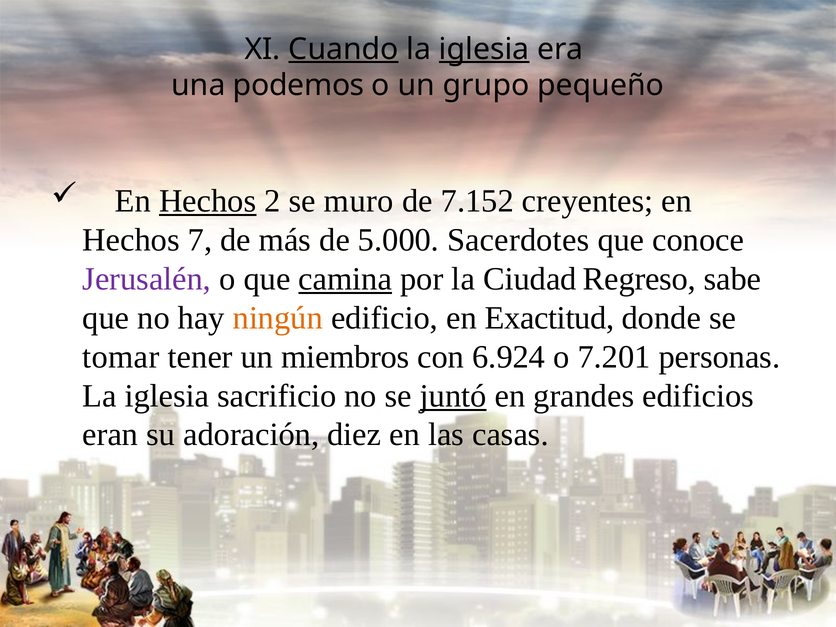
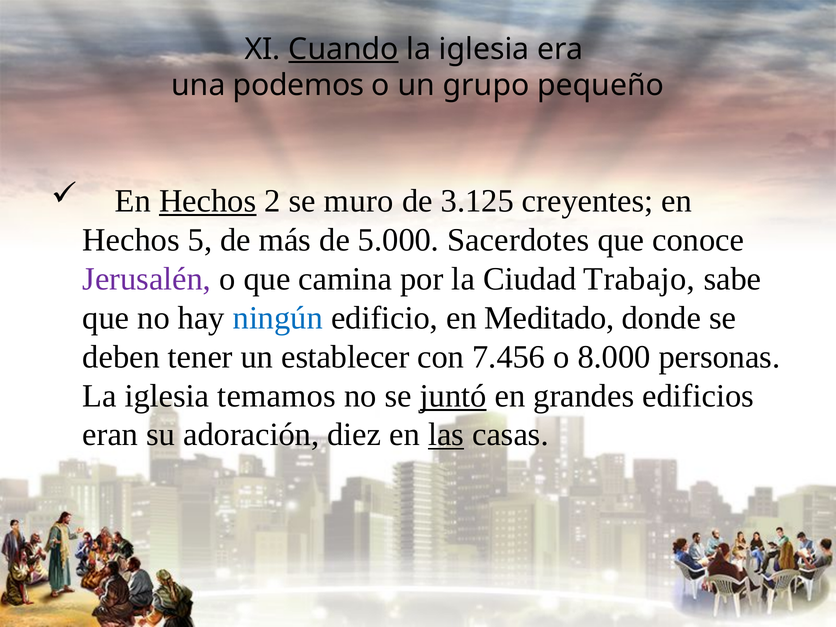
iglesia underline: present -> none (484, 49)
7.152: 7.152 -> 3.125 (477, 201)
7: 7 -> 5 (200, 240)
camina underline: present -> none (345, 279)
Regreso: Regreso -> Trabajo (639, 279)
ningún colour: orange -> blue (278, 318)
Exactitud: Exactitud -> Meditado (549, 318)
tomar: tomar -> deben (121, 357)
miembros: miembros -> establecer (345, 357)
6.924: 6.924 -> 7.456 (509, 357)
7.201: 7.201 -> 8.000 (614, 357)
sacrificio: sacrificio -> temamos (277, 396)
las underline: none -> present (446, 435)
